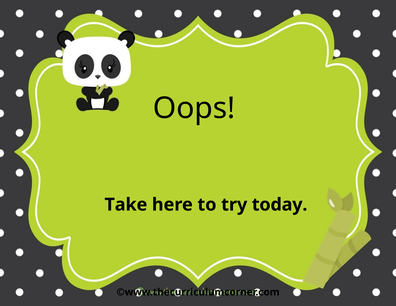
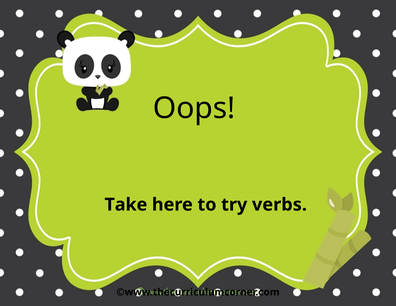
today: today -> verbs (279, 205)
